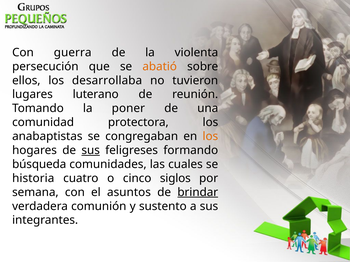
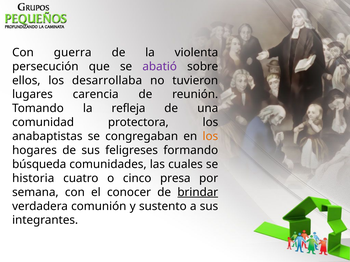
abatió colour: orange -> purple (160, 67)
luterano: luterano -> carencia (96, 95)
poner: poner -> refleja (128, 109)
sus underline: present -> none (91, 151)
siglos: siglos -> presa (175, 179)
asuntos: asuntos -> conocer (129, 193)
